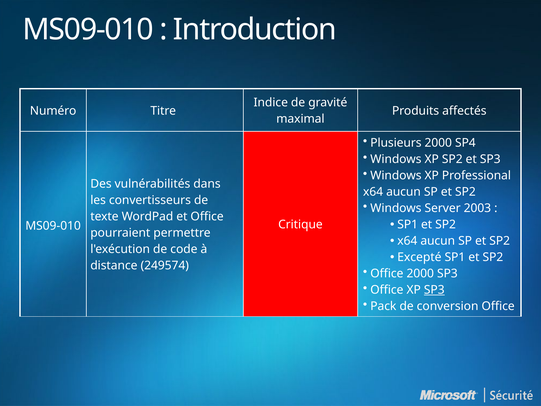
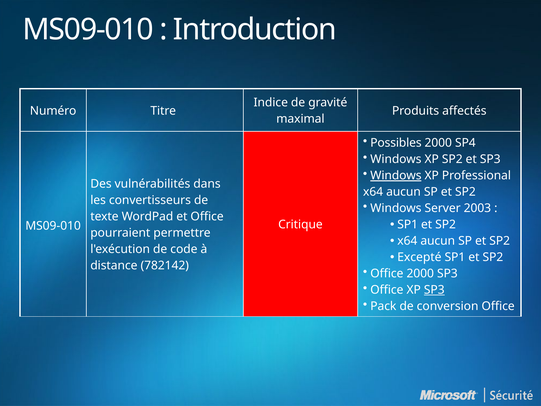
Plusieurs: Plusieurs -> Possibles (396, 143)
Windows underline: none -> present (396, 176)
249574: 249574 -> 782142 (165, 265)
